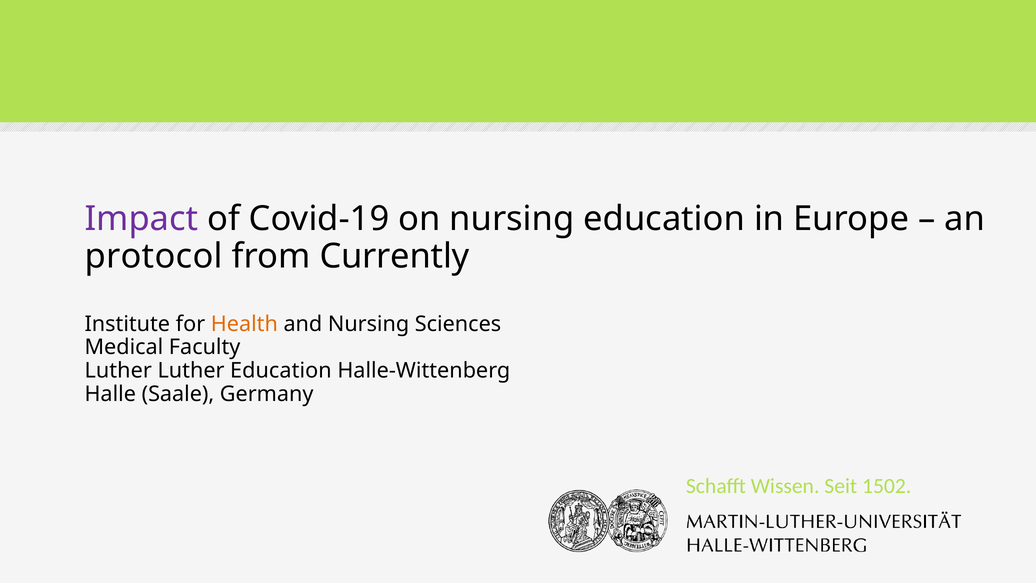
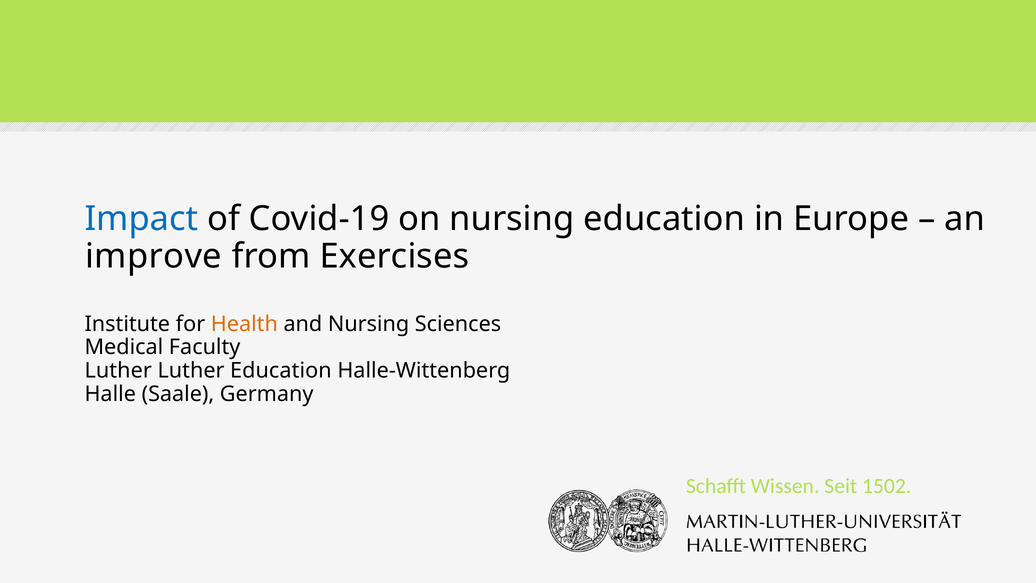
Impact colour: purple -> blue (141, 219)
protocol: protocol -> improve (154, 256)
Currently: Currently -> Exercises (394, 256)
